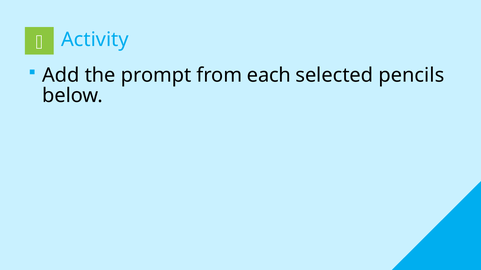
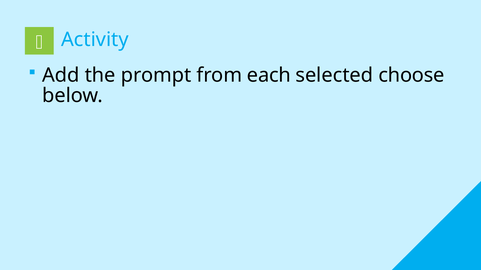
pencils: pencils -> choose (411, 75)
